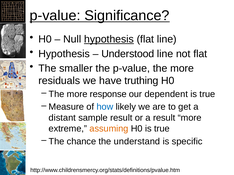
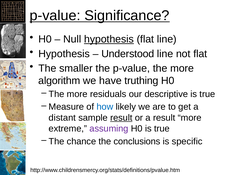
residuals: residuals -> algorithm (59, 81)
response: response -> residuals (108, 94)
dependent: dependent -> descriptive (166, 94)
result underline: none -> present (121, 118)
assuming colour: orange -> purple (109, 129)
understand: understand -> conclusions (137, 142)
